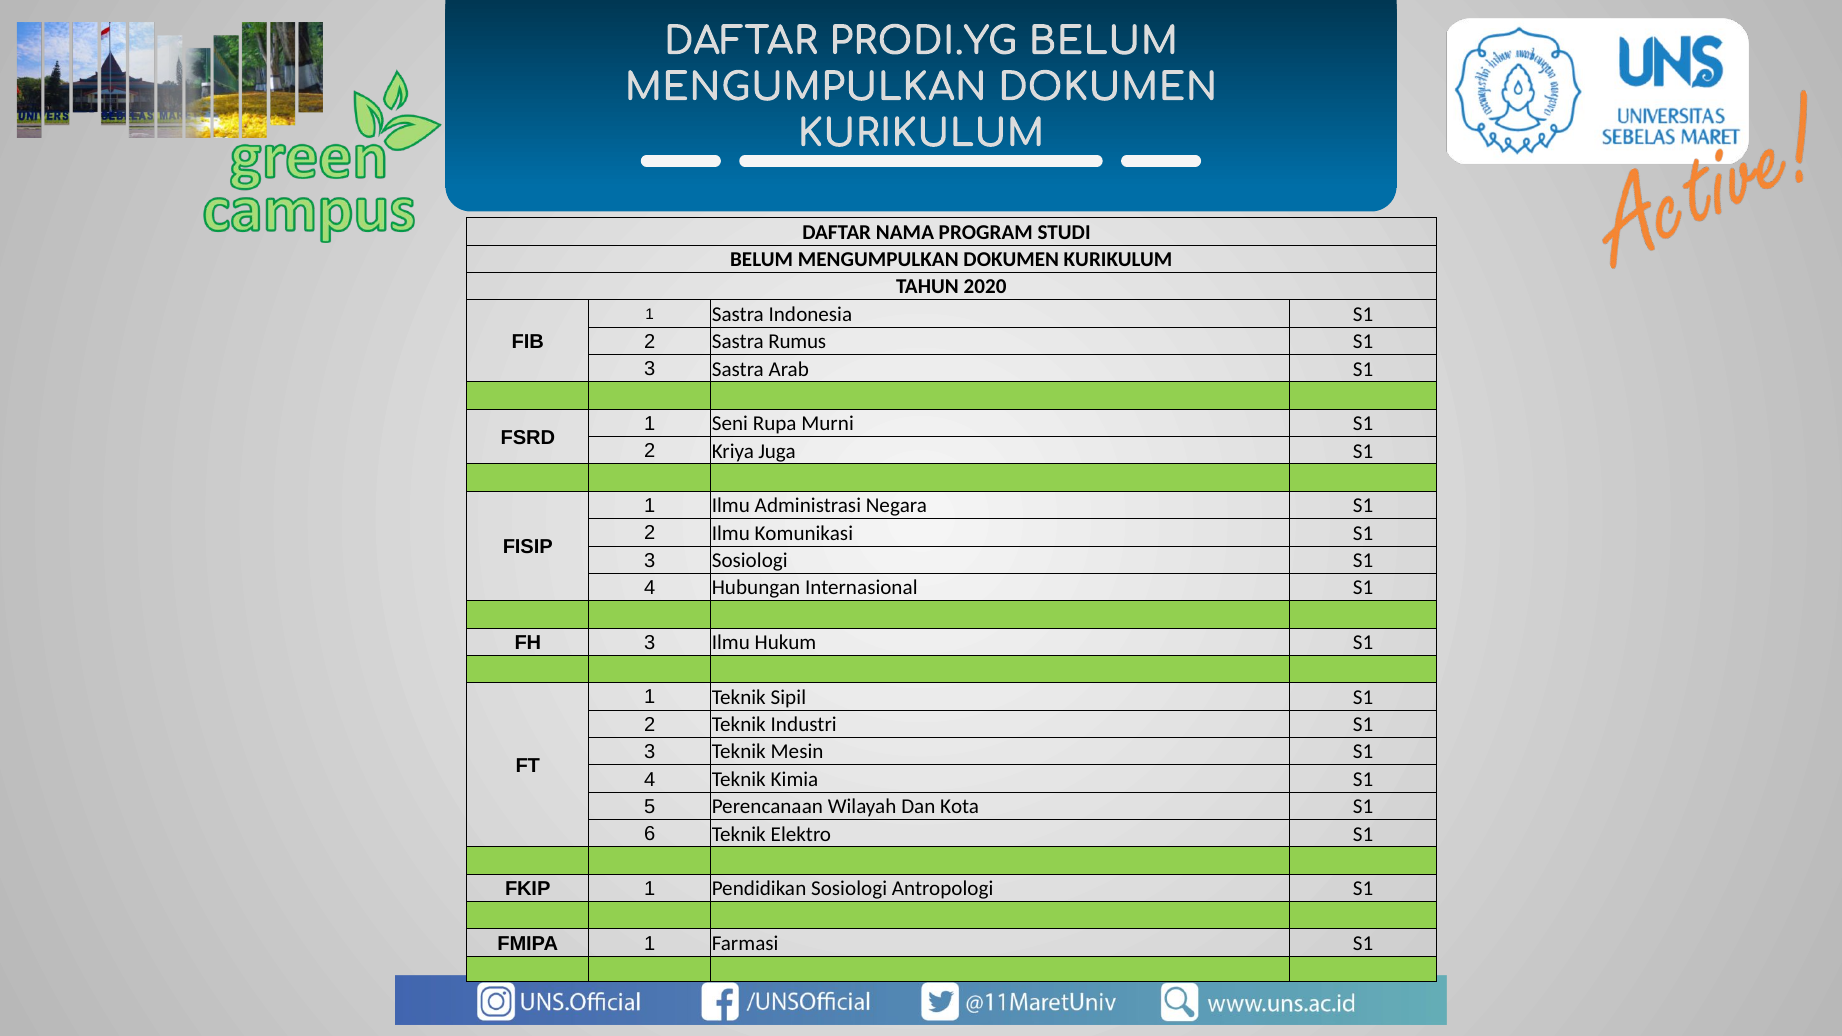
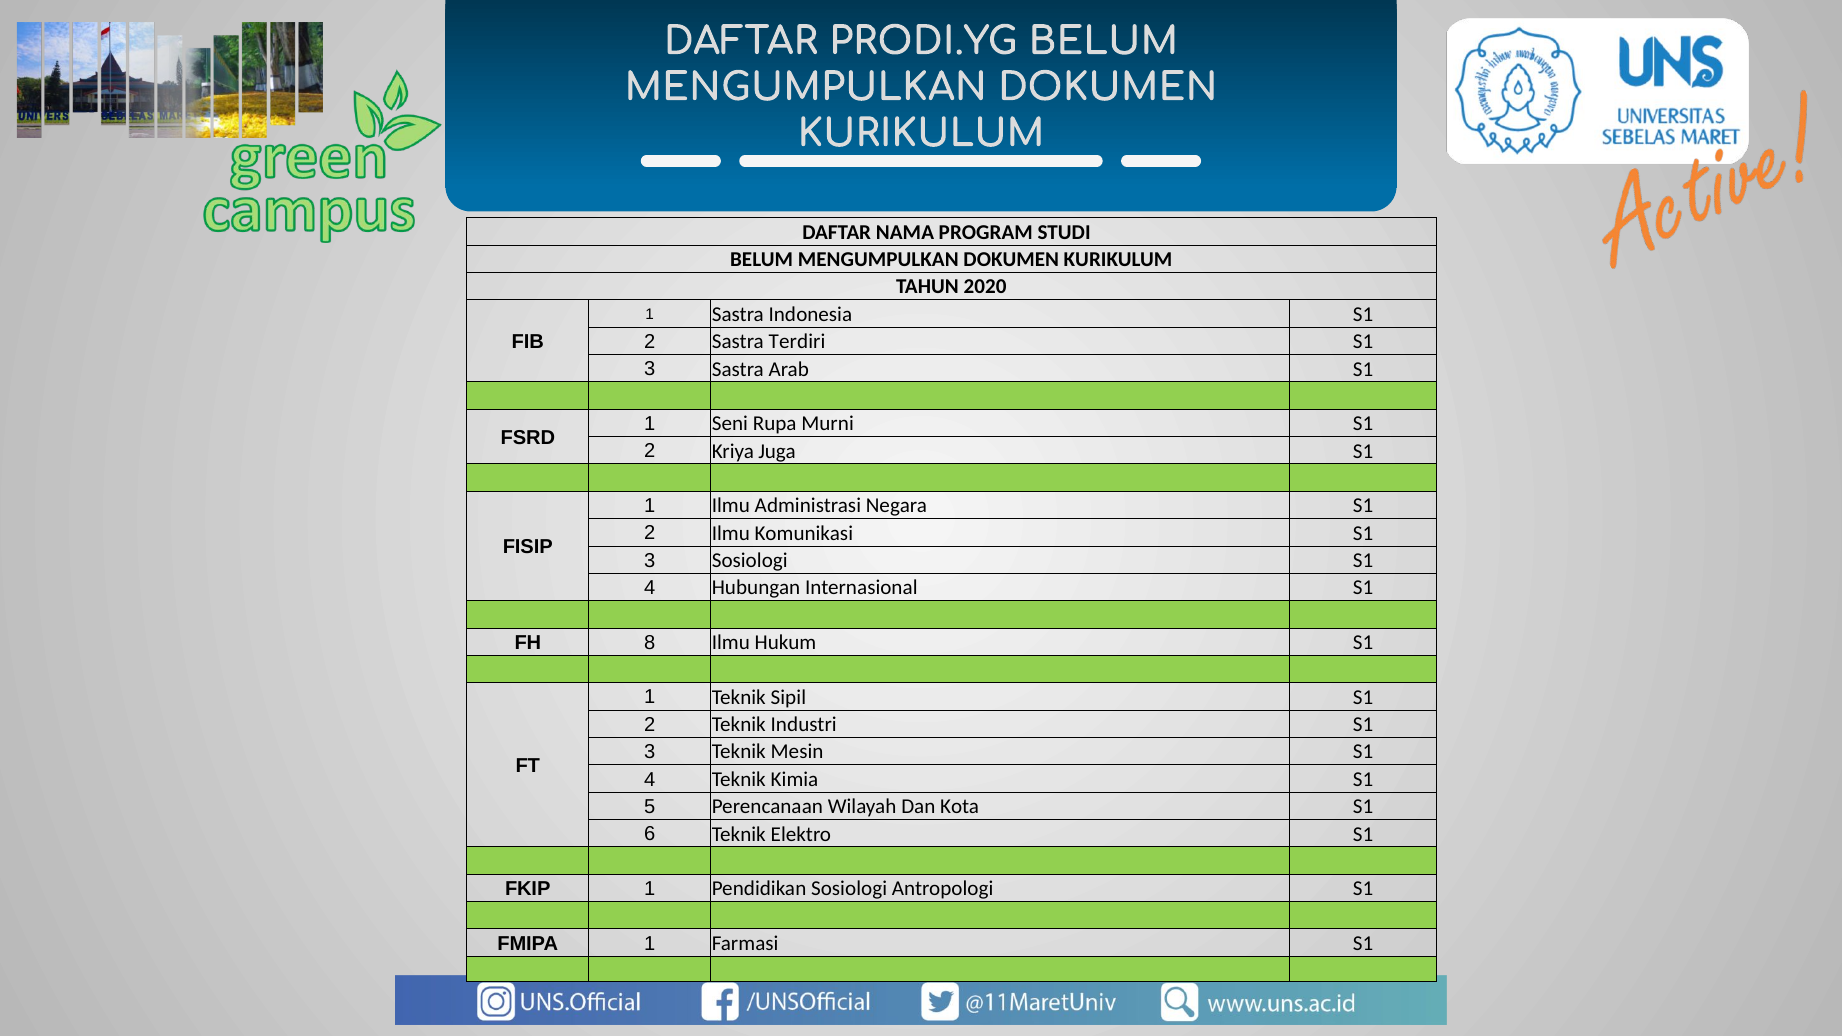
Rumus: Rumus -> Terdiri (797, 342)
FH 3: 3 -> 8 (650, 643)
